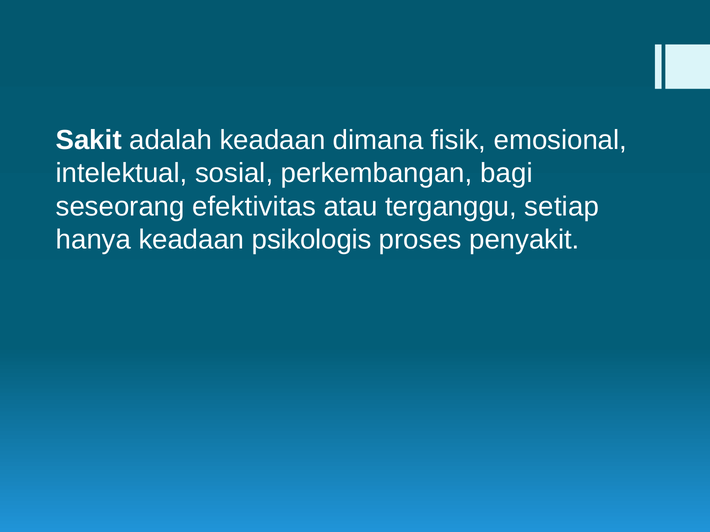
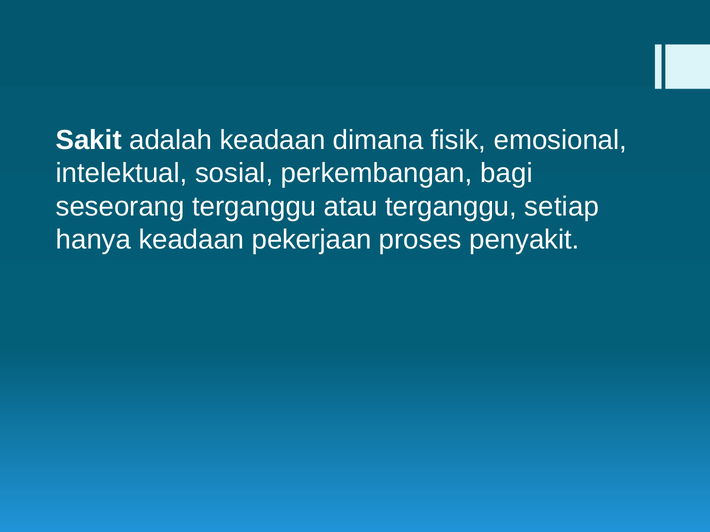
seseorang efektivitas: efektivitas -> terganggu (254, 207)
psikologis: psikologis -> pekerjaan (312, 240)
